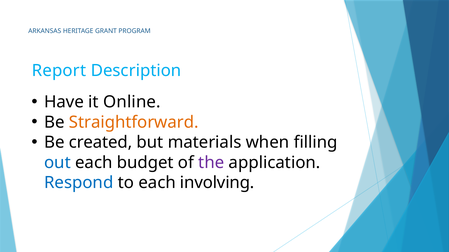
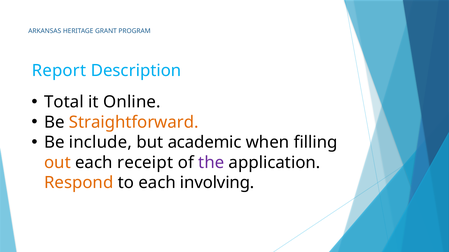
Have: Have -> Total (64, 102)
created: created -> include (100, 143)
materials: materials -> academic (205, 143)
out colour: blue -> orange (57, 163)
budget: budget -> receipt (145, 163)
Respond colour: blue -> orange (79, 183)
